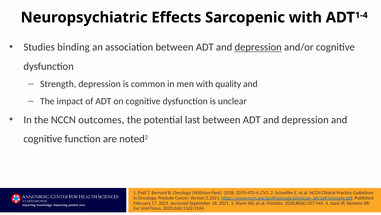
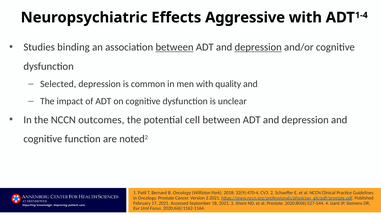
Sarcopenic: Sarcopenic -> Aggressive (245, 17)
between underline: none -> present (175, 47)
Strength: Strength -> Selected (58, 84)
last: last -> cell (192, 119)
